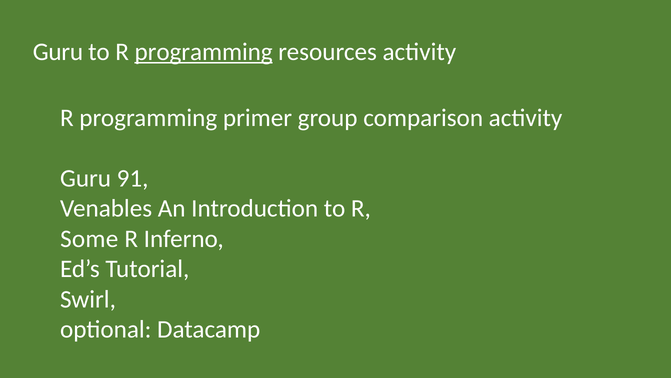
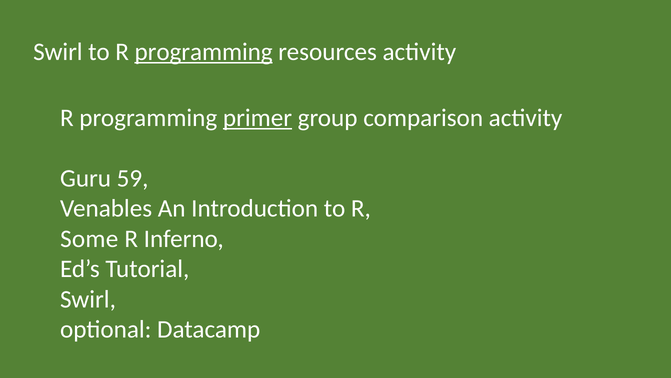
Guru: Guru -> Swirl (58, 52)
primer underline: none -> present (257, 118)
91: 91 -> 59 (133, 178)
